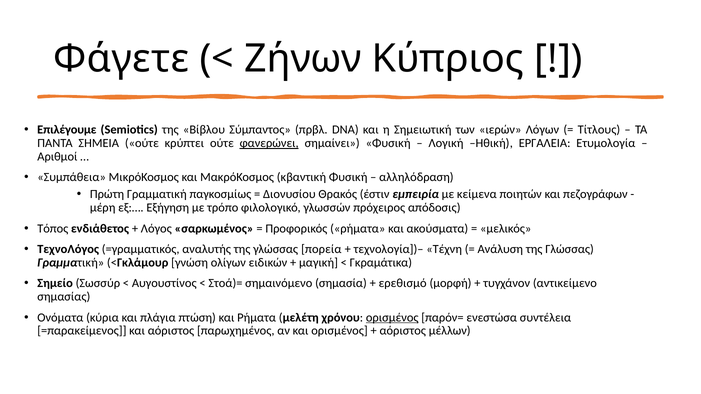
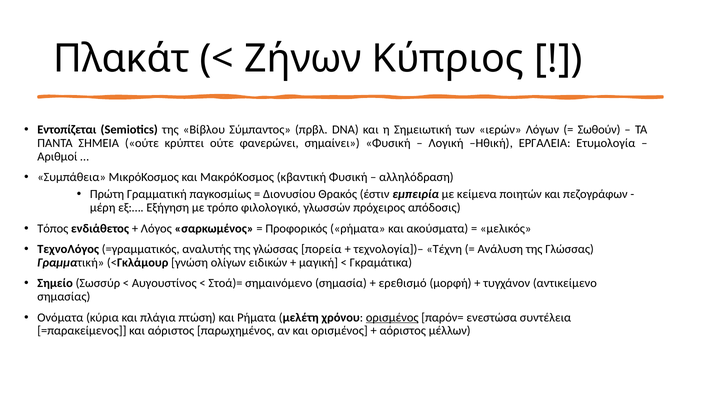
Φάγετε: Φάγετε -> Πλακάτ (122, 59)
Επιλέγουμε: Επιλέγουμε -> Εντοπίζεται (67, 130)
Τίτλους: Τίτλους -> Σωθούν (599, 130)
φανερώνει underline: present -> none (269, 143)
